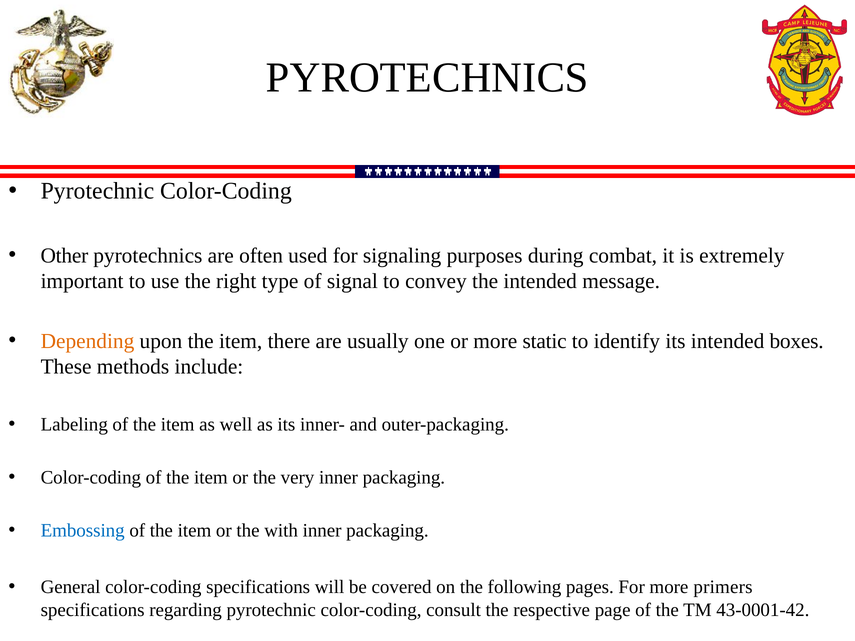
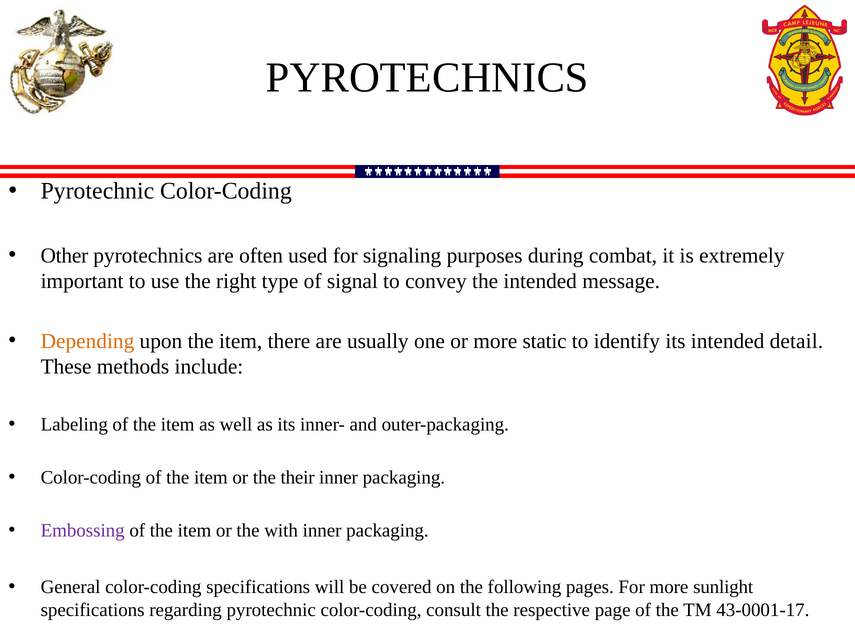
boxes: boxes -> detail (796, 341)
very: very -> their (298, 478)
Embossing colour: blue -> purple (83, 531)
primers: primers -> sunlight (723, 587)
43-0001-42: 43-0001-42 -> 43-0001-17 (763, 610)
